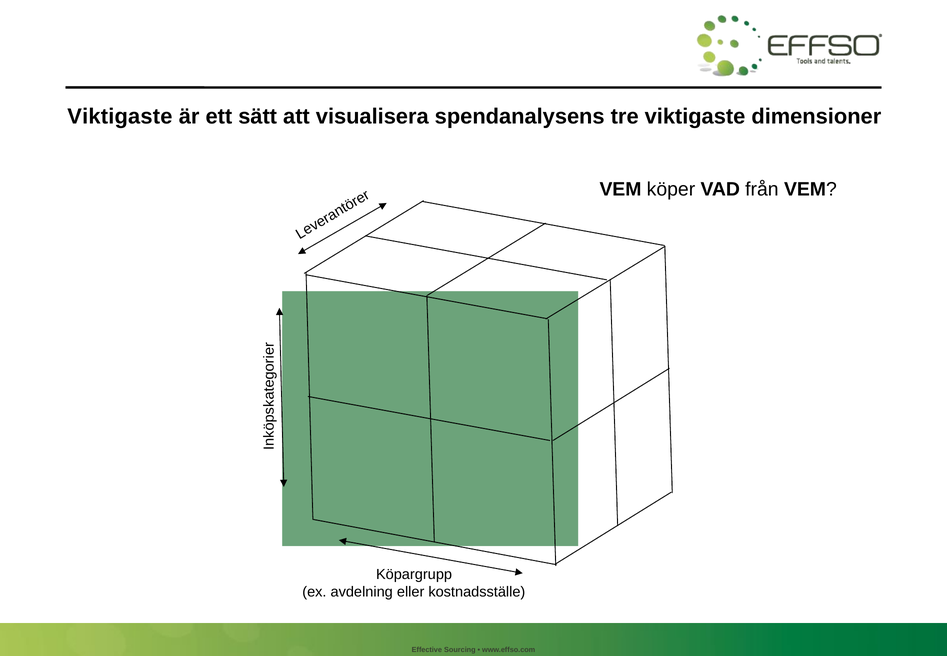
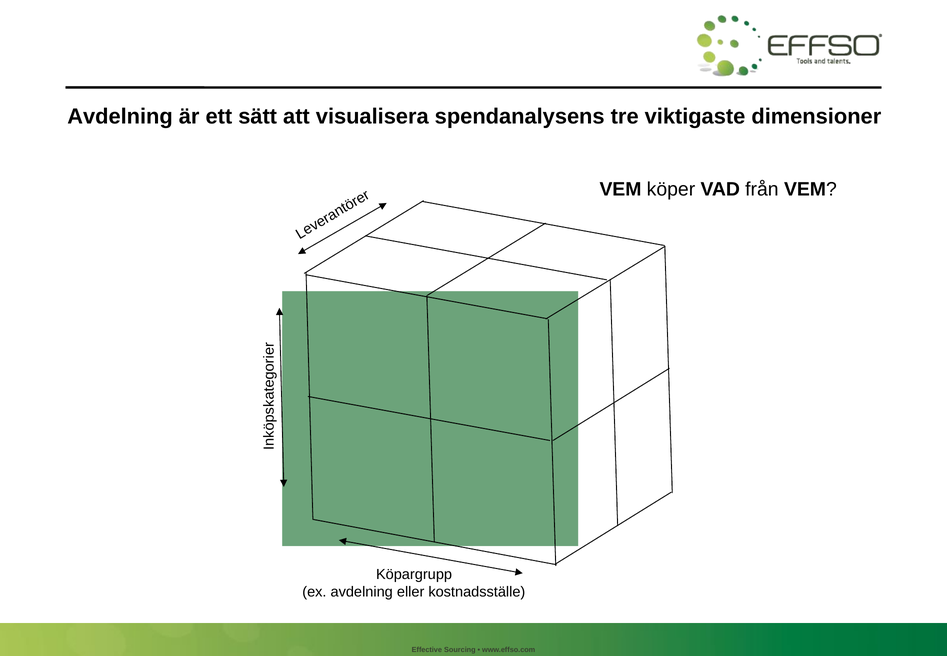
Viktigaste: Viktigaste -> Avdelning (120, 116)
